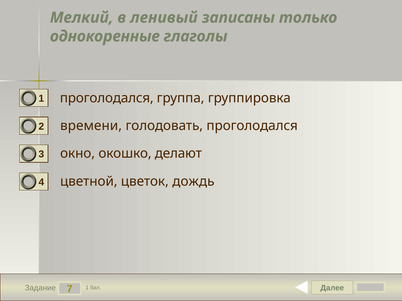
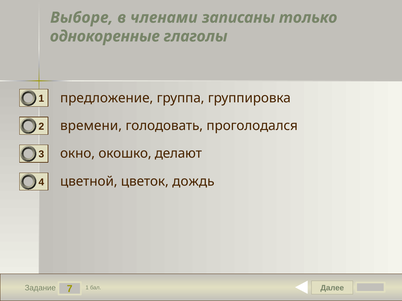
Мелкий: Мелкий -> Выборе (82, 18)
ленивый: ленивый -> членами (164, 18)
проголодался: проголодался -> предложение (107, 98)
